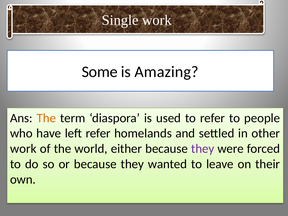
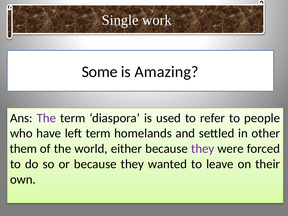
The colour: orange -> purple (46, 118)
left refer: refer -> term (98, 133)
work: work -> them (23, 149)
